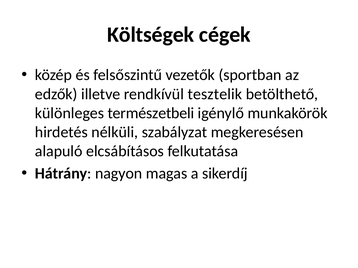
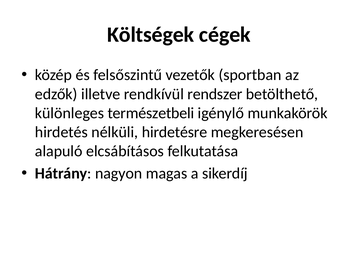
tesztelik: tesztelik -> rendszer (215, 94)
szabályzat: szabályzat -> hirdetésre (175, 132)
